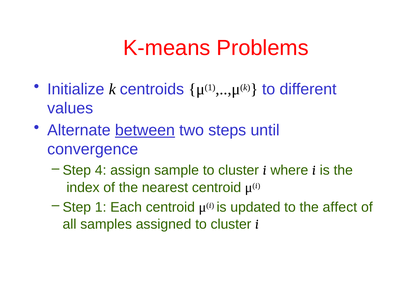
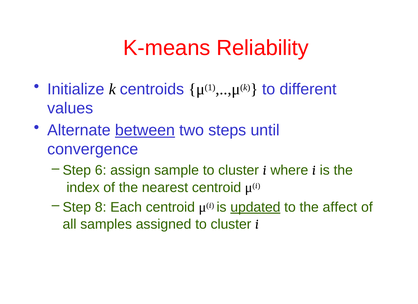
Problems: Problems -> Reliability (263, 48)
4: 4 -> 6 (101, 170)
Step 1: 1 -> 8 (101, 207)
updated underline: none -> present (255, 207)
